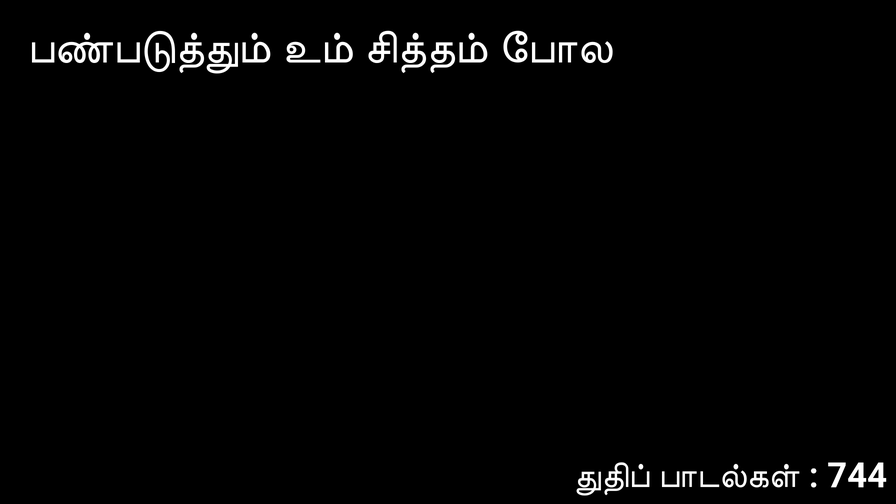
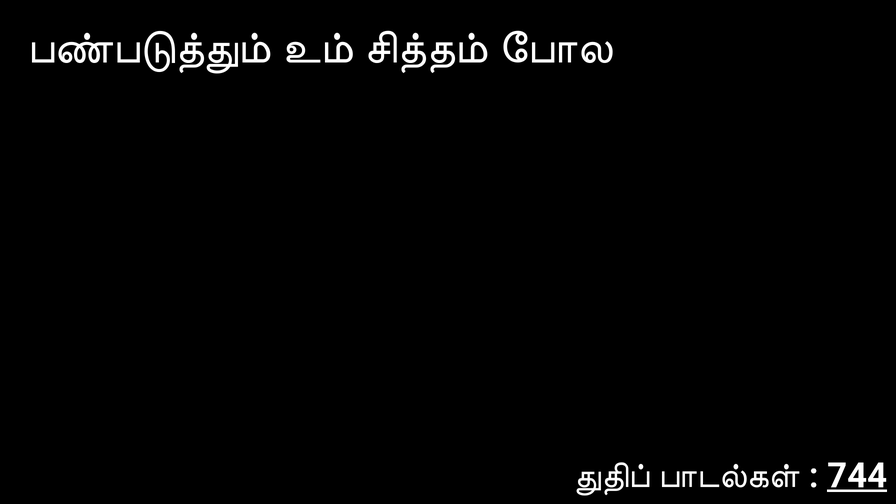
744 underline: none -> present (857, 476)
